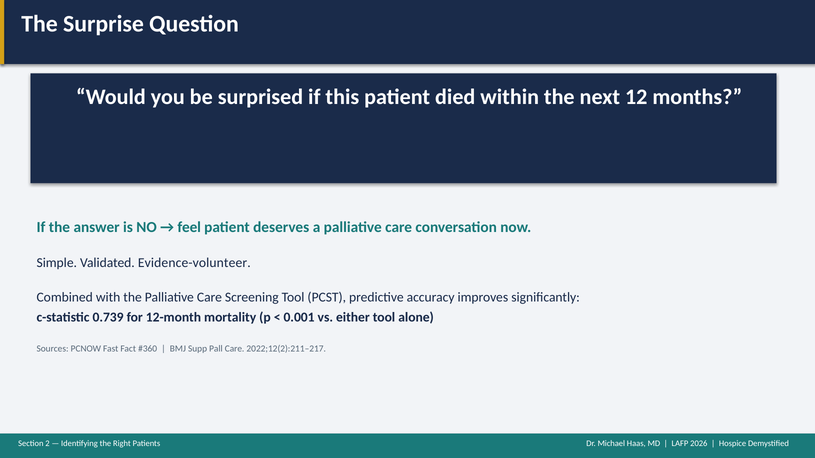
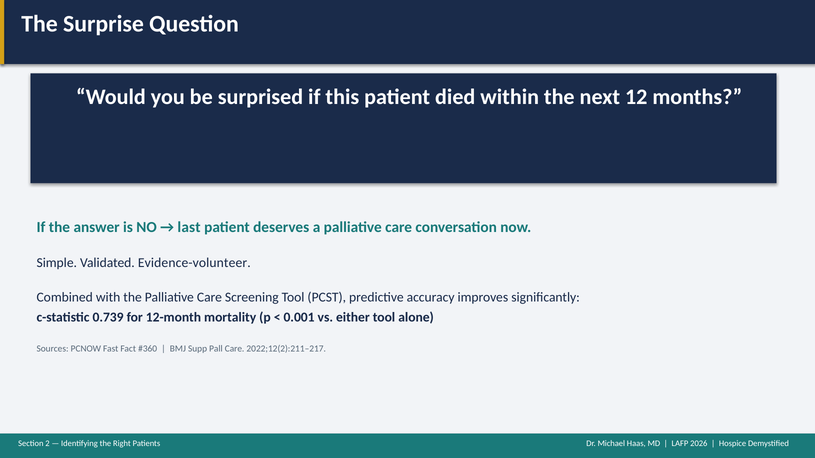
feel: feel -> last (189, 228)
